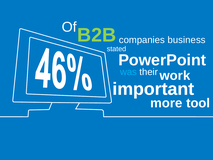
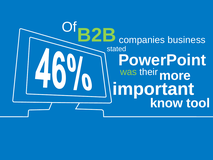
was colour: light blue -> light green (128, 72)
work: work -> more (175, 75)
more: more -> know (166, 103)
